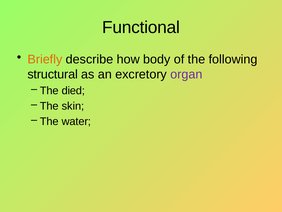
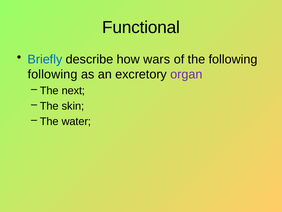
Briefly colour: orange -> blue (45, 59)
body: body -> wars (157, 59)
structural: structural -> following (53, 74)
died: died -> next (73, 90)
